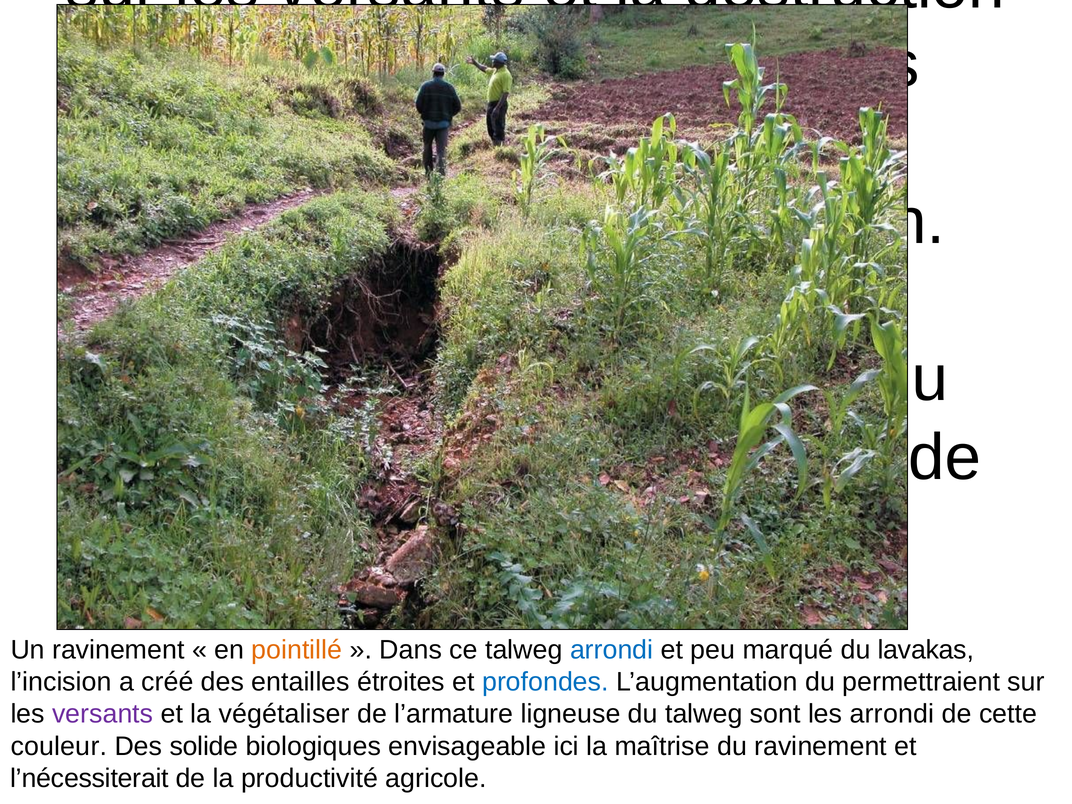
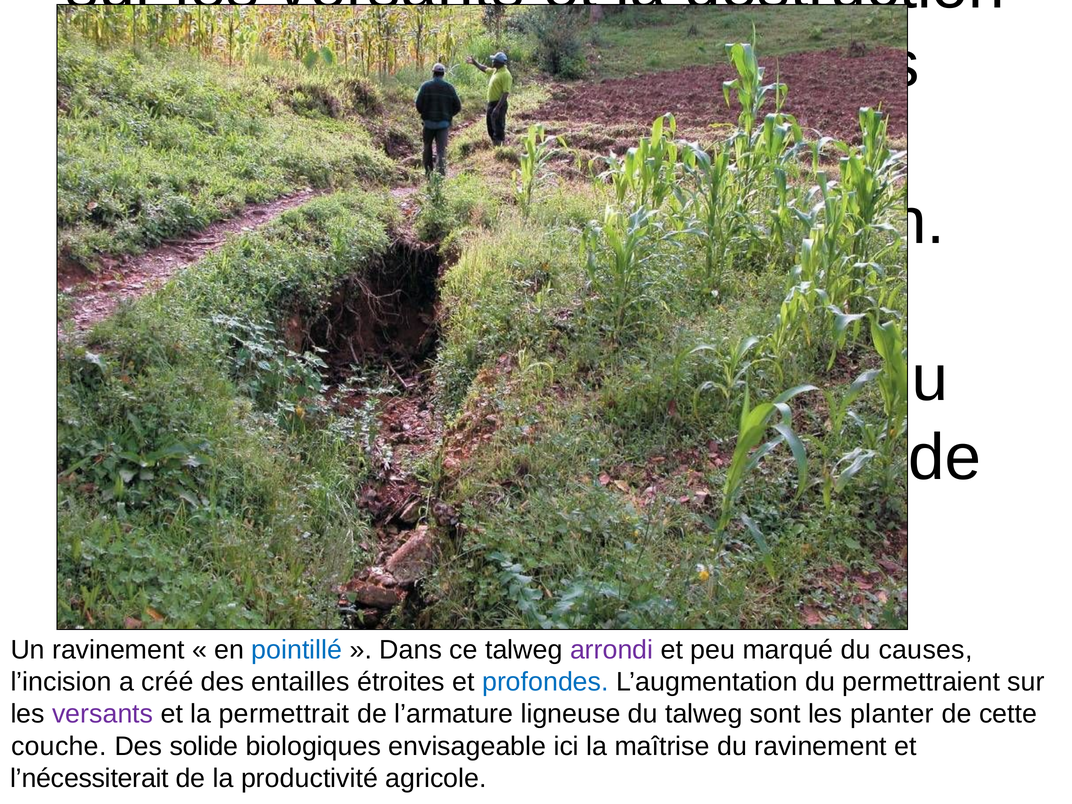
pointillé colour: orange -> blue (297, 650)
arrondi colour: blue -> purple (612, 650)
du lavakas: lavakas -> causes (926, 650)
végétaliser: végétaliser -> permettrait (284, 714)
les arrondi: arrondi -> planter (892, 714)
couleur: couleur -> couche (59, 746)
